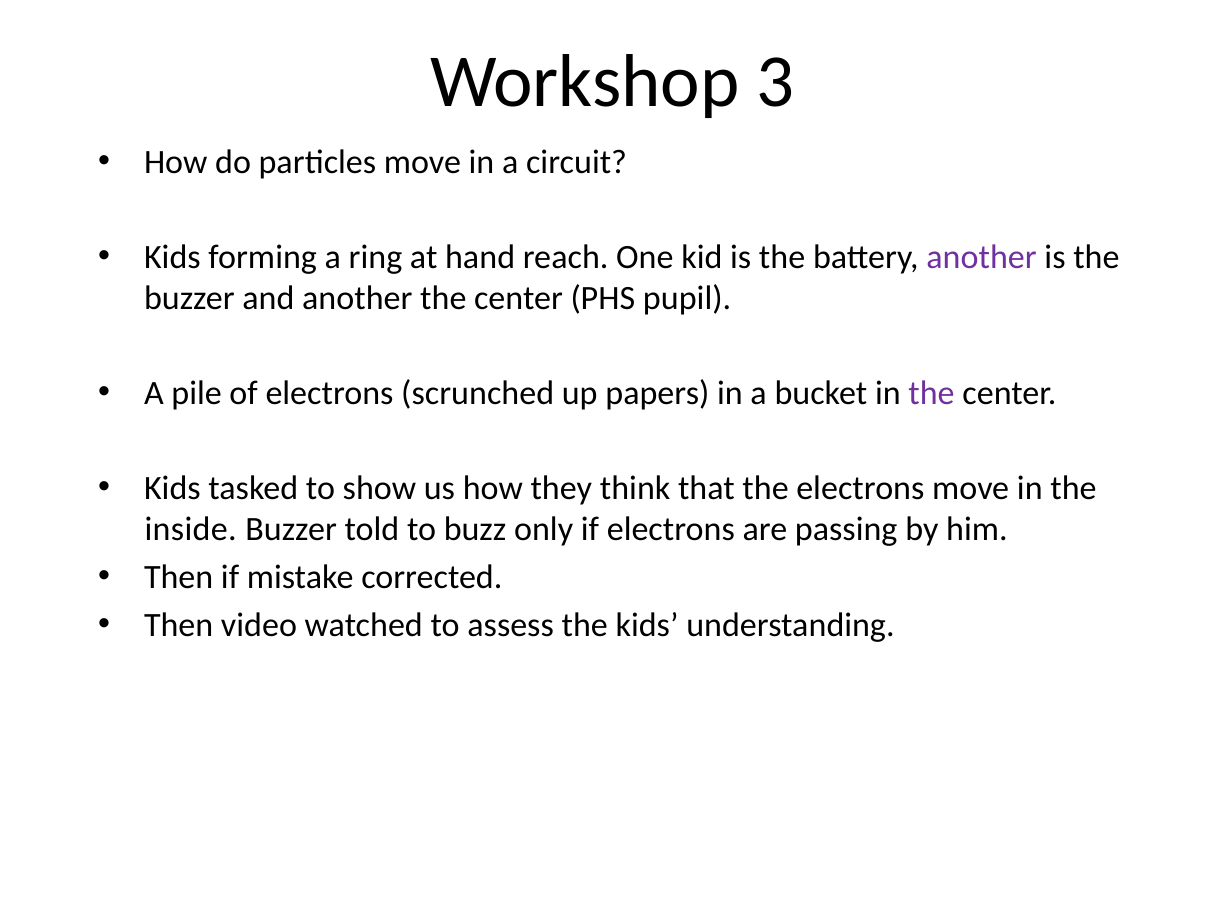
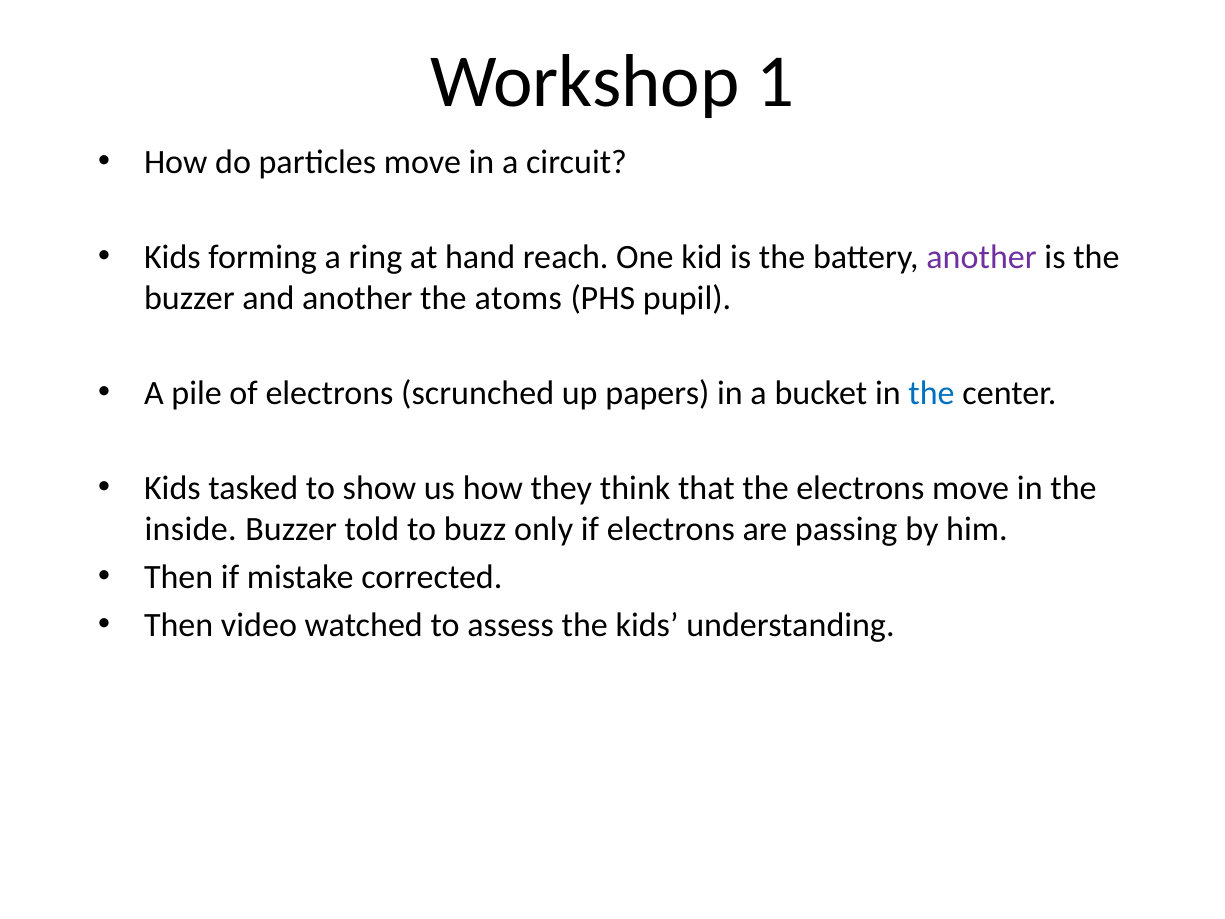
3: 3 -> 1 (775, 82)
another the center: center -> atoms (518, 298)
the colour: purple -> blue (931, 393)
